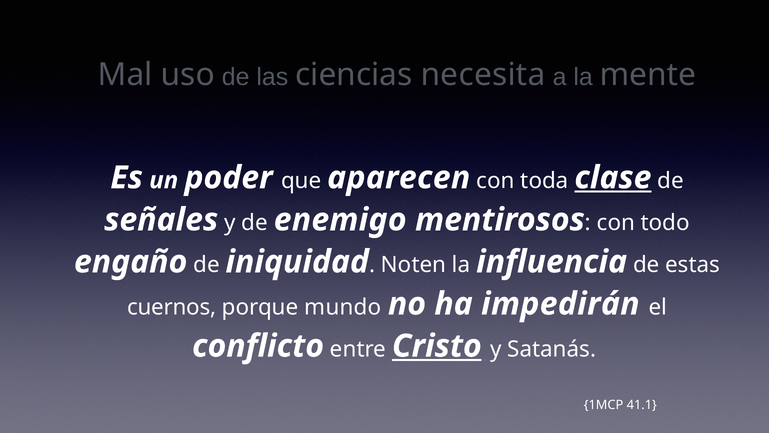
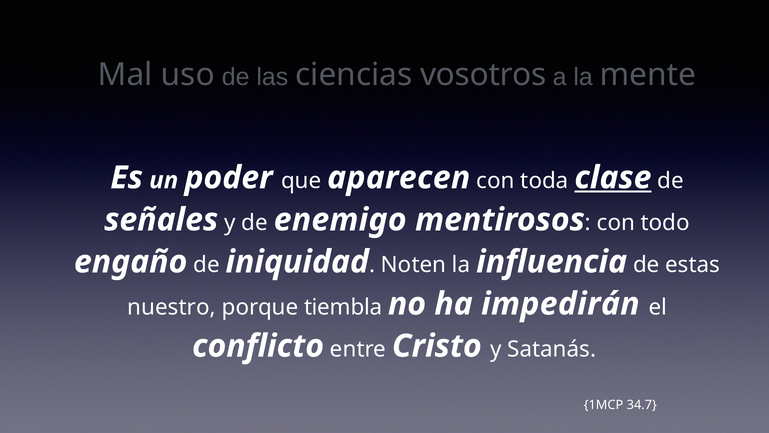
necesita: necesita -> vosotros (483, 75)
cuernos: cuernos -> nuestro (172, 307)
mundo: mundo -> tiembla (343, 307)
Cristo underline: present -> none (437, 346)
41.1: 41.1 -> 34.7 (642, 405)
